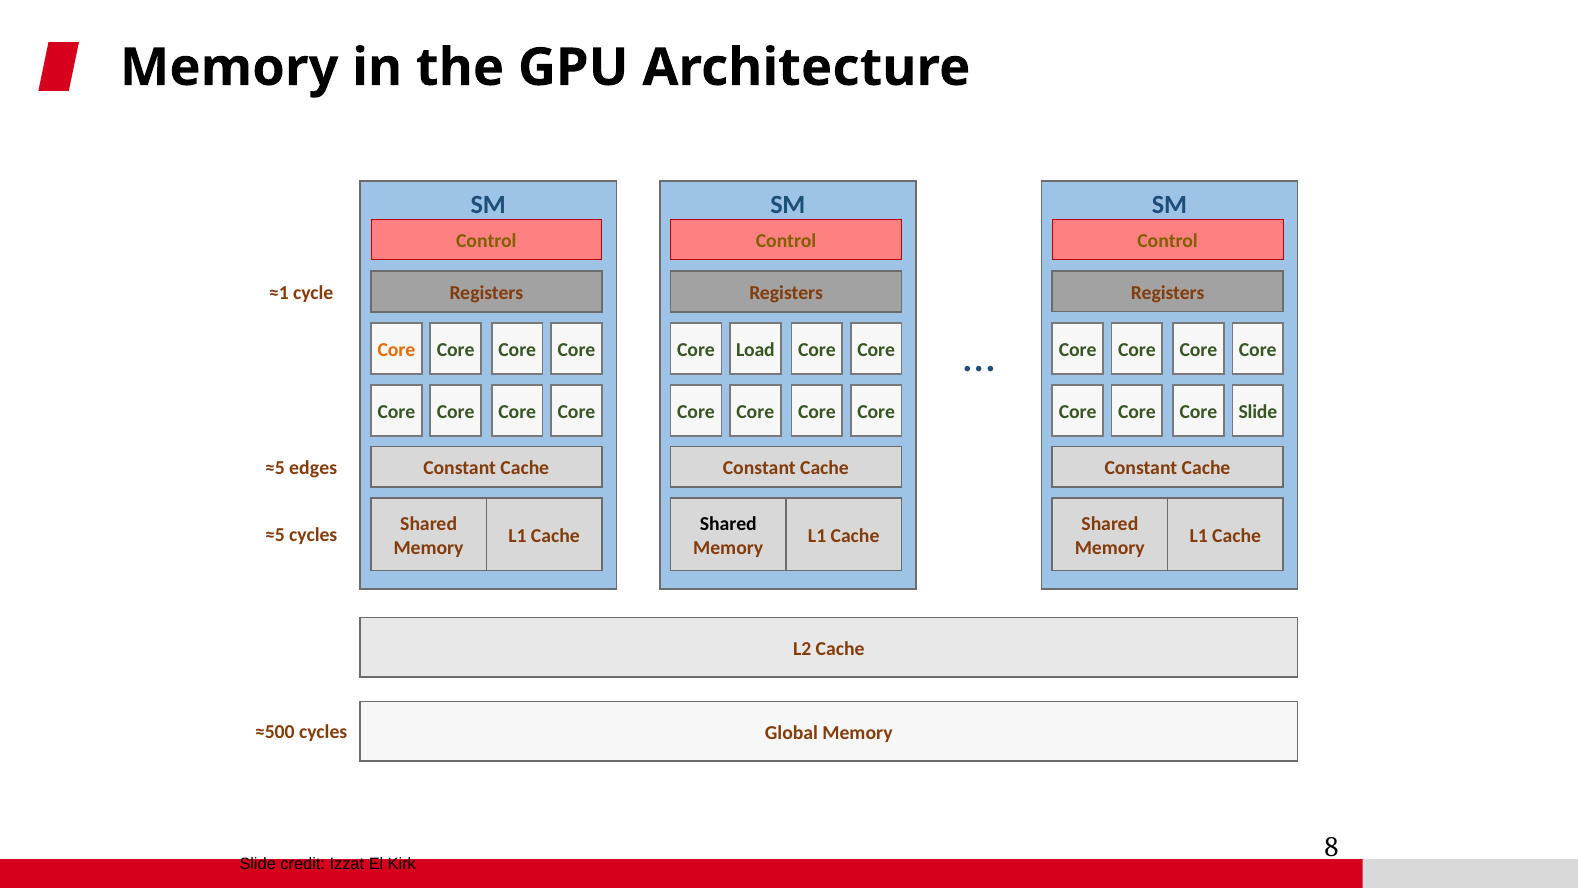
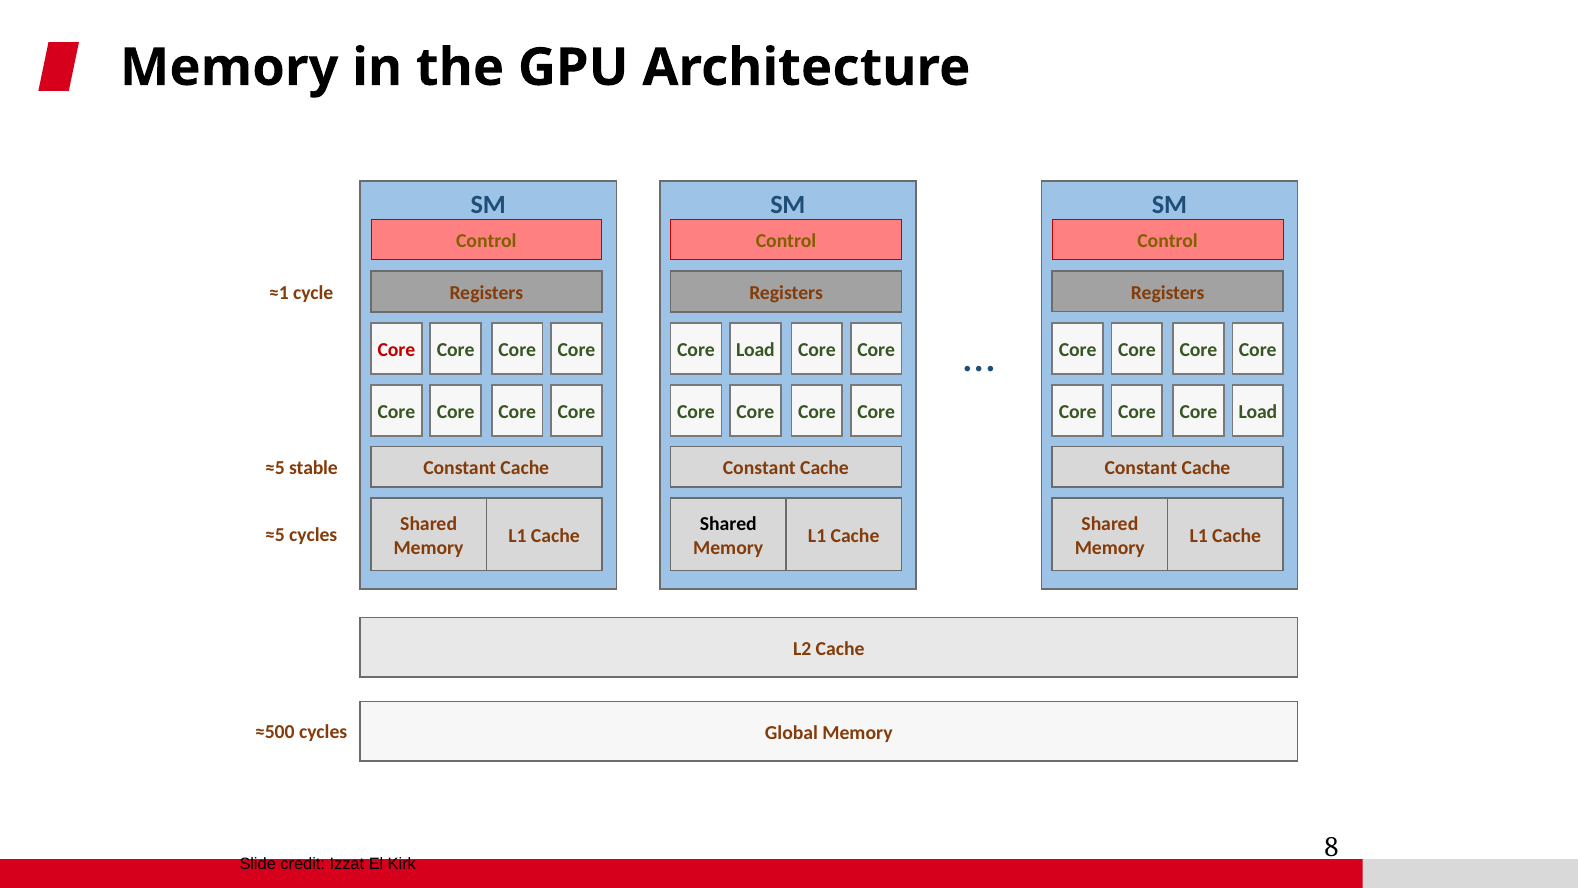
Core colour: orange -> red (396, 350)
Core Slide: Slide -> Load (1258, 411)
edges: edges -> stable (313, 468)
